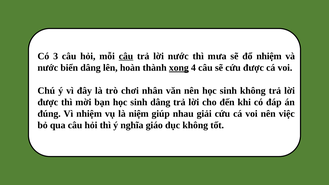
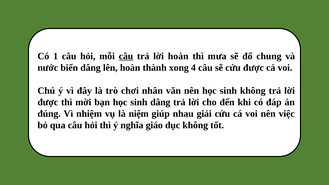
3: 3 -> 1 (56, 56)
lời nước: nước -> hoàn (178, 56)
đổ nhiệm: nhiệm -> chung (269, 56)
xong underline: present -> none (179, 68)
